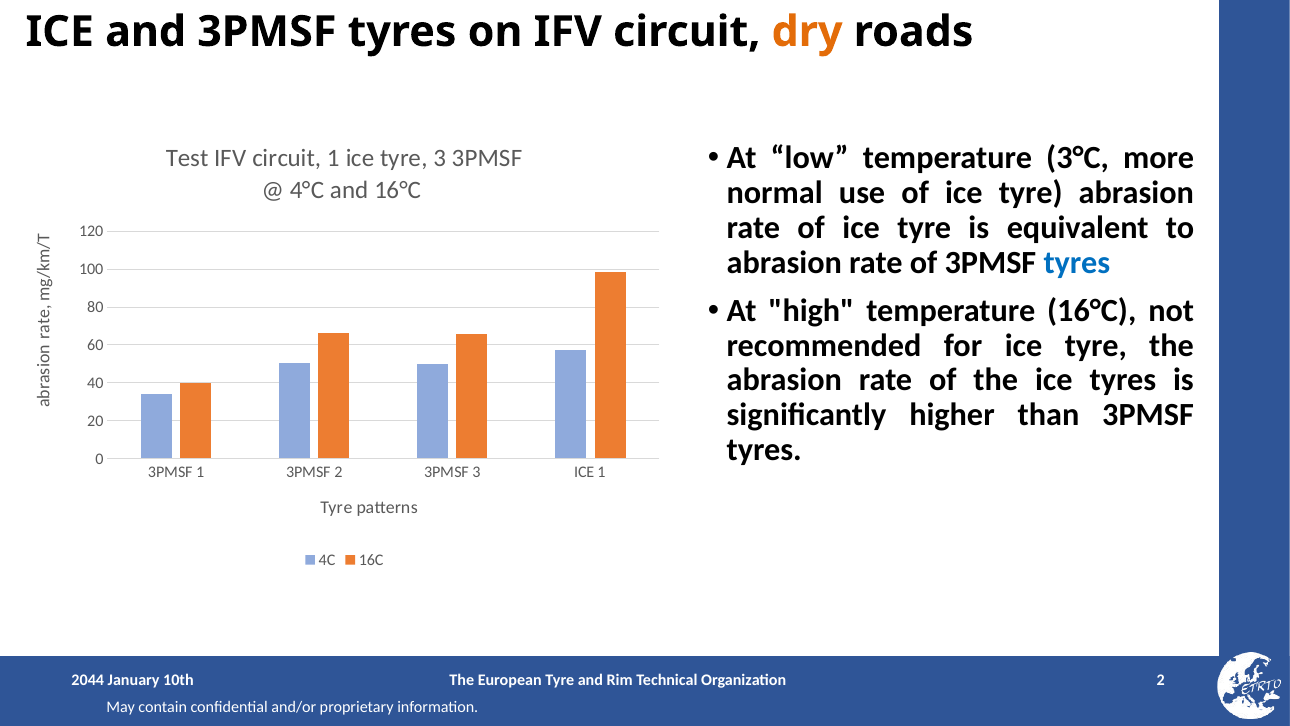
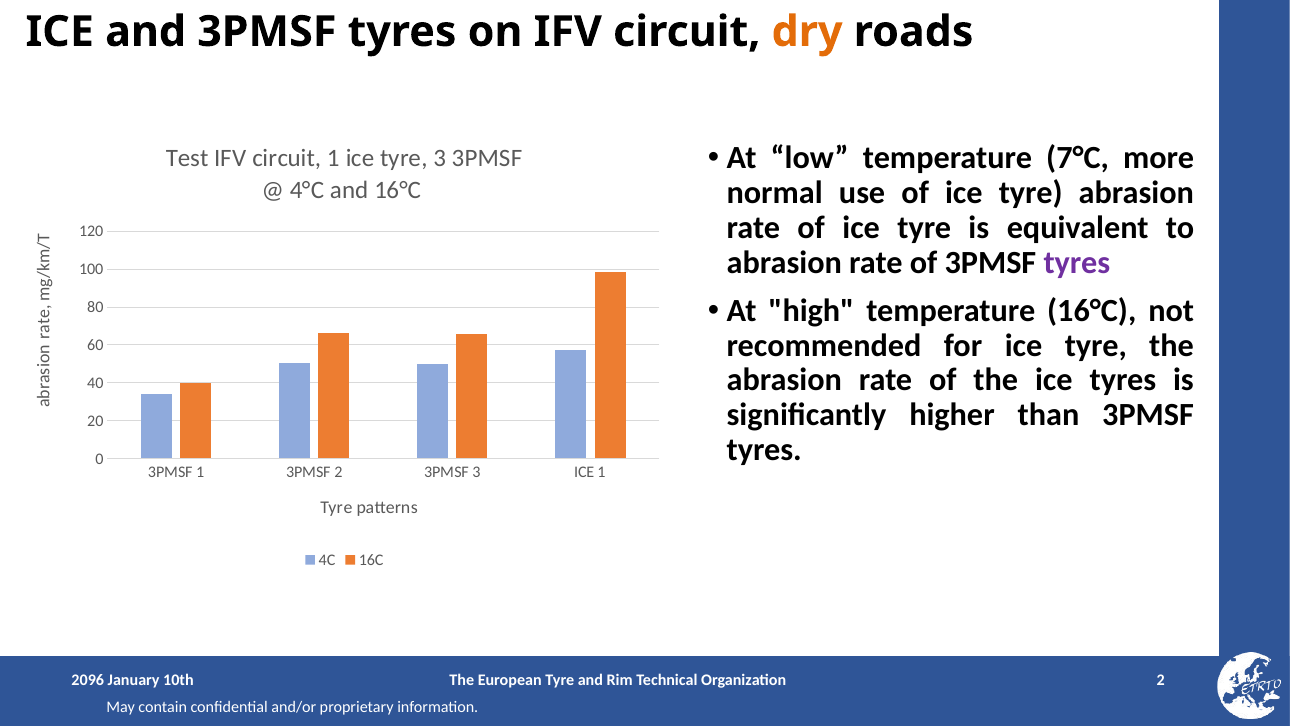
3°C: 3°C -> 7°C (1078, 158)
tyres colour: blue -> purple (1077, 262)
2044: 2044 -> 2096 (88, 680)
